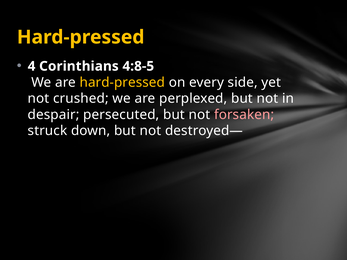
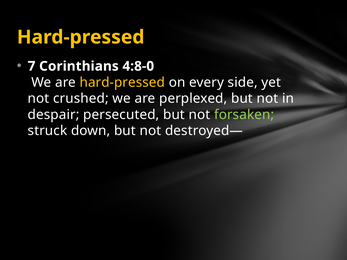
4: 4 -> 7 (32, 66)
4:8-5: 4:8-5 -> 4:8-0 (138, 66)
forsaken colour: pink -> light green (244, 115)
